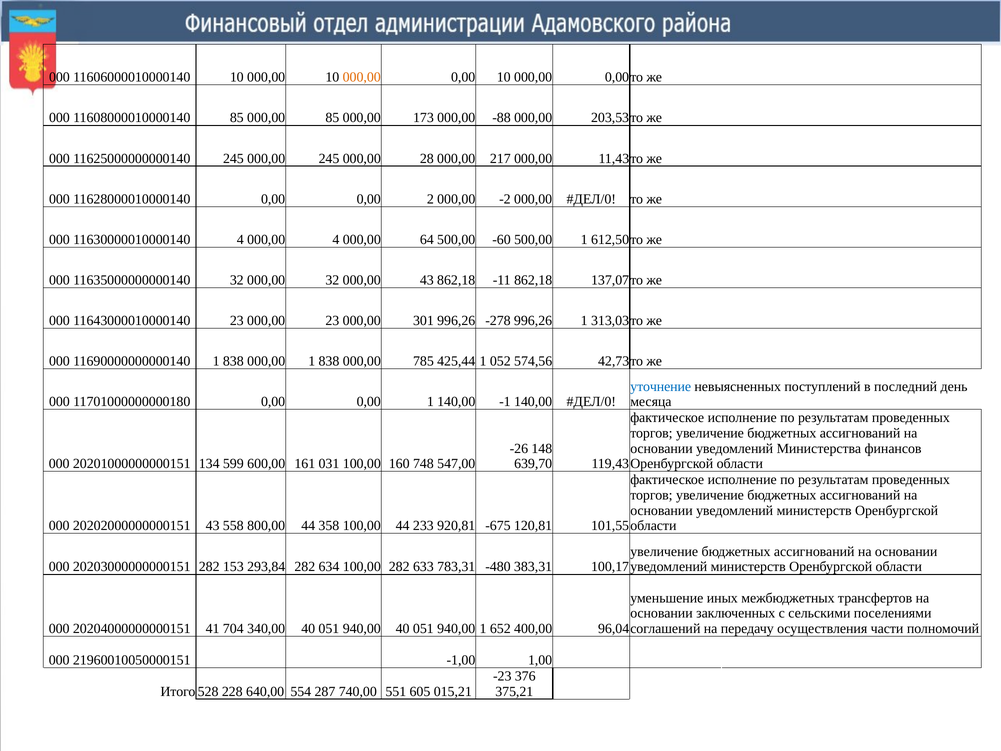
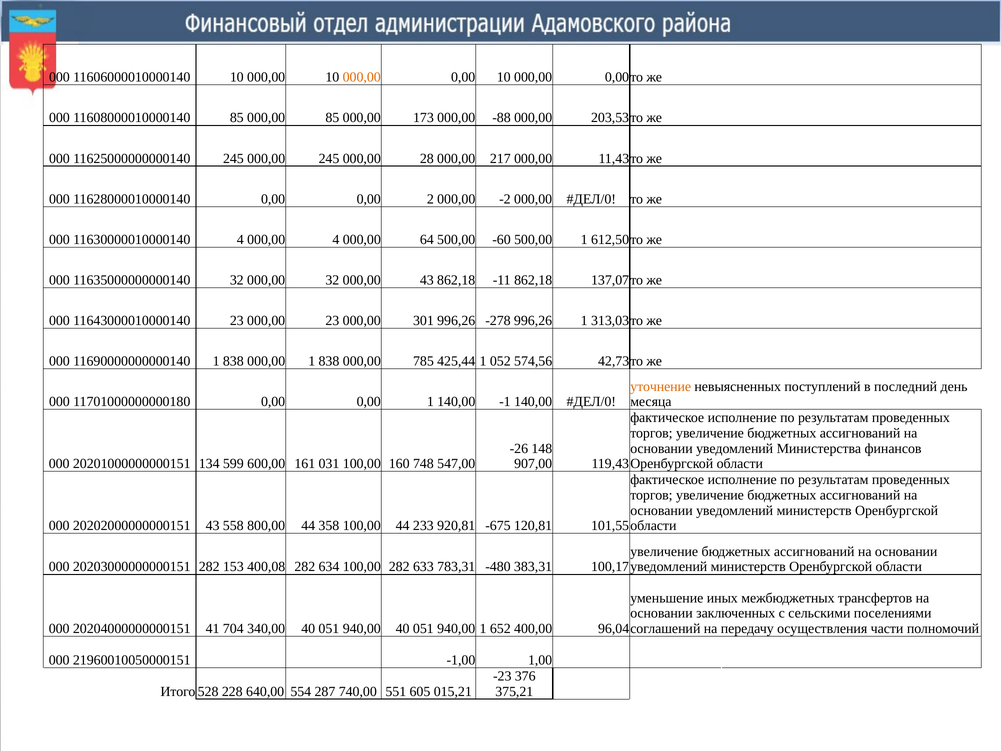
уточнение colour: blue -> orange (661, 386)
639,70: 639,70 -> 907,00 (533, 464)
293,84: 293,84 -> 400,08 (266, 567)
